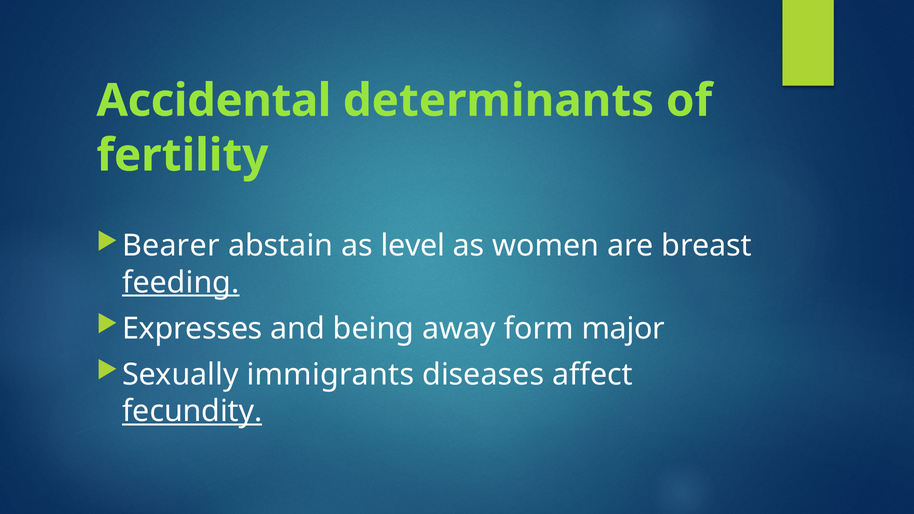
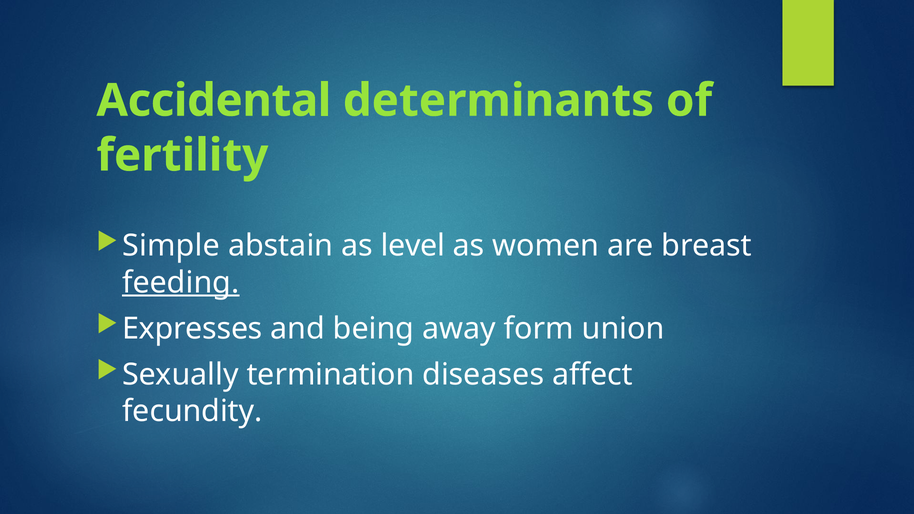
Bearer: Bearer -> Simple (171, 246)
major: major -> union (623, 329)
immigrants: immigrants -> termination (331, 375)
fecundity underline: present -> none (192, 411)
